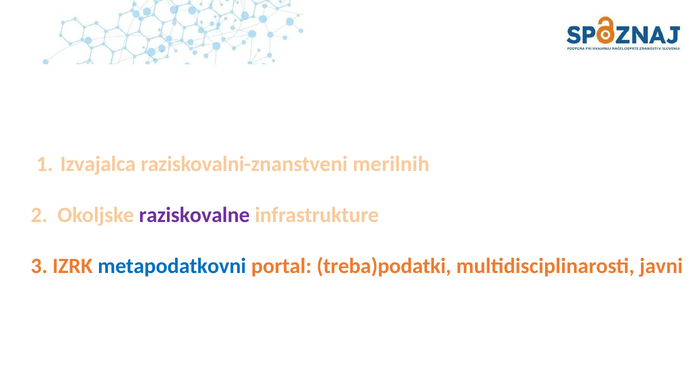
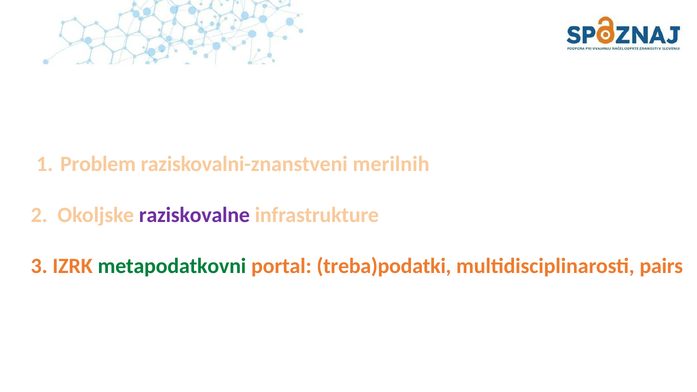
Izvajalca: Izvajalca -> Problem (98, 164)
metapodatkovni colour: blue -> green (172, 266)
javni: javni -> pairs (661, 266)
